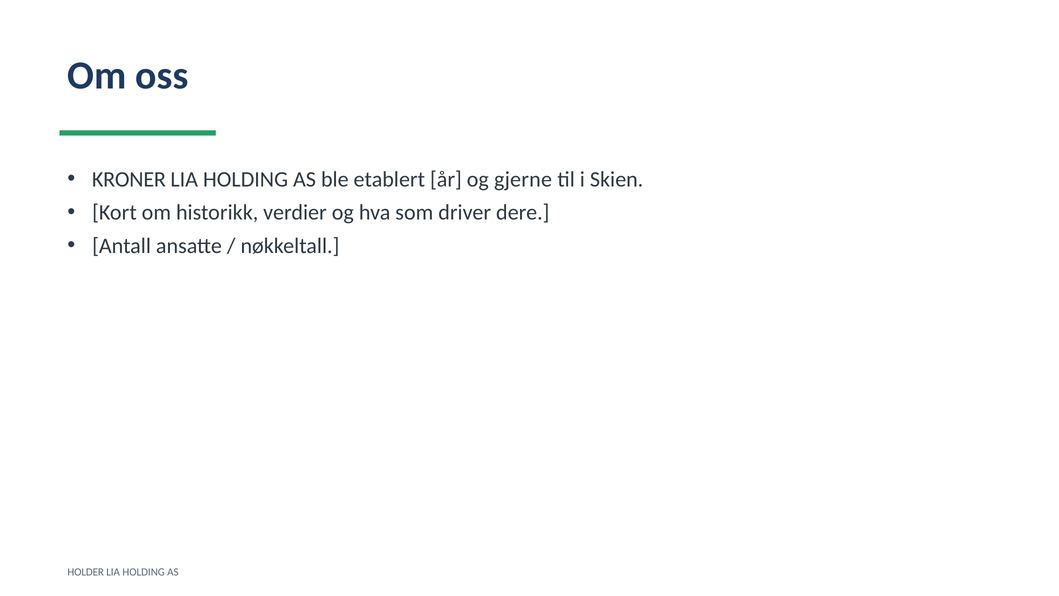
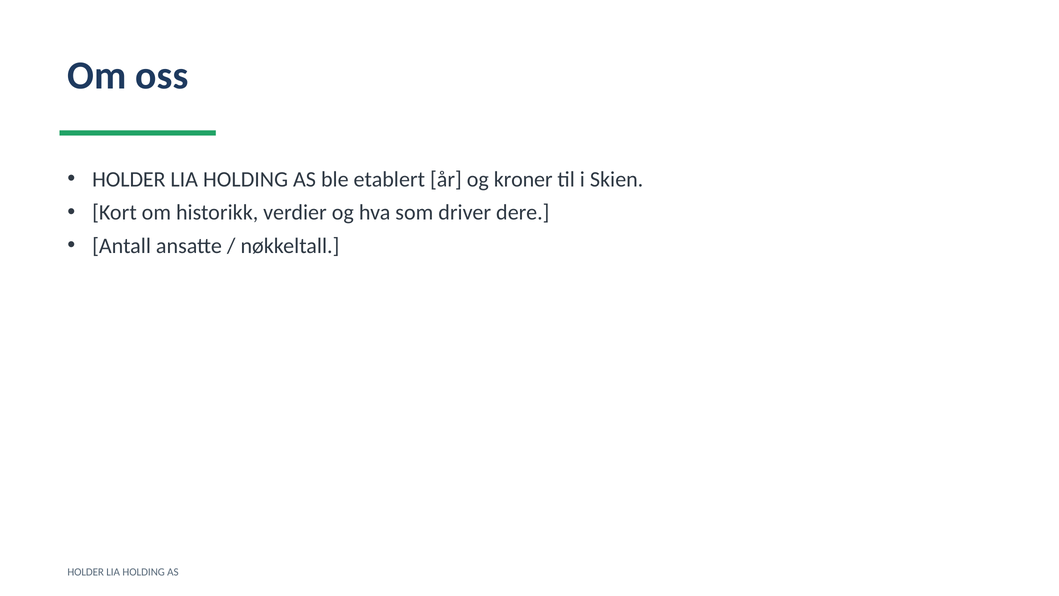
KRONER: KRONER -> HOLDER (129, 179)
gjerne: gjerne -> kroner (523, 179)
